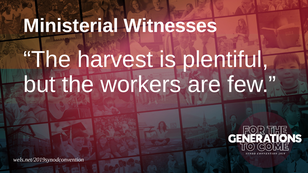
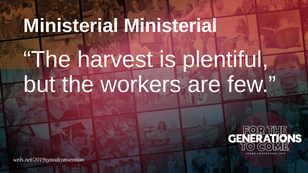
Ministerial Witnesses: Witnesses -> Ministerial (170, 26)
